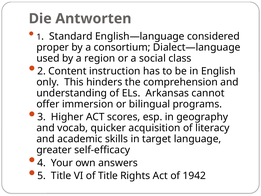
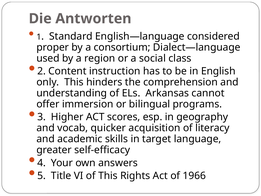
of Title: Title -> This (108, 175)
1942: 1942 -> 1966 (194, 175)
